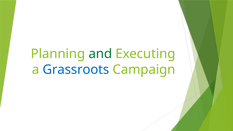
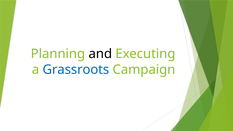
and colour: green -> black (100, 54)
